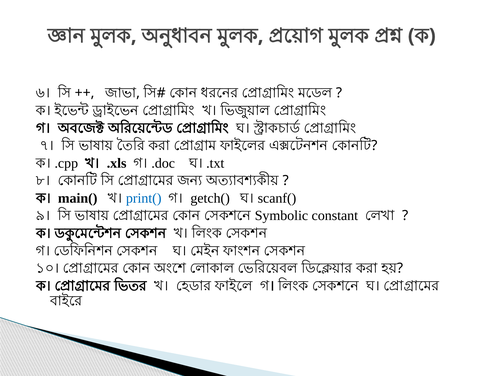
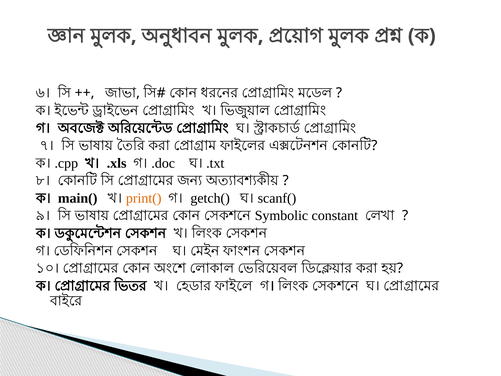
print( colour: blue -> orange (144, 198)
